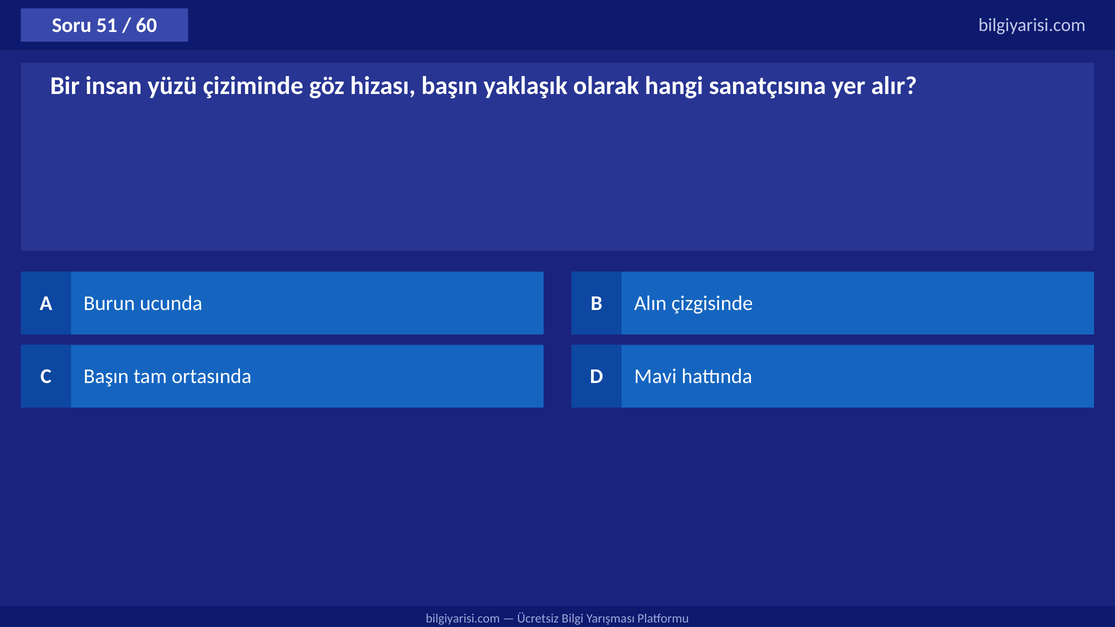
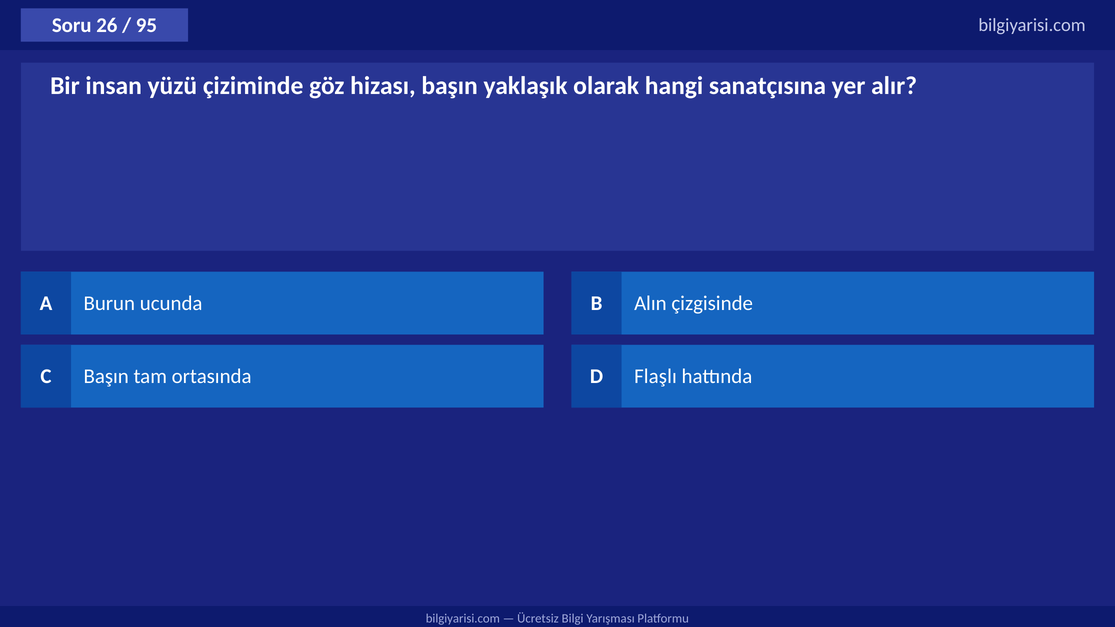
51: 51 -> 26 (107, 25)
60: 60 -> 95 (146, 25)
Mavi: Mavi -> Flaşlı (655, 377)
